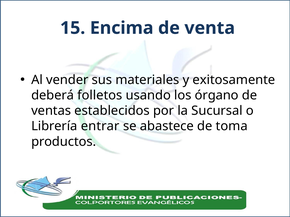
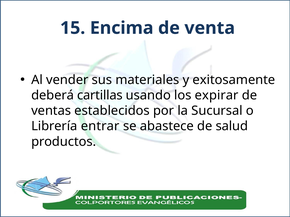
folletos: folletos -> cartillas (100, 95)
órgano: órgano -> expirar (217, 95)
toma: toma -> salud (232, 126)
